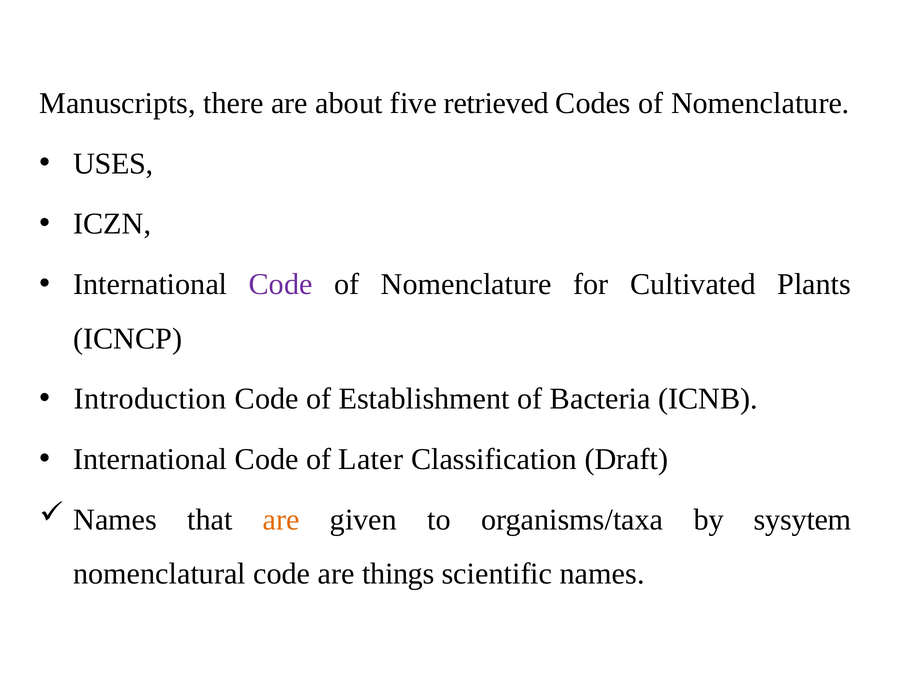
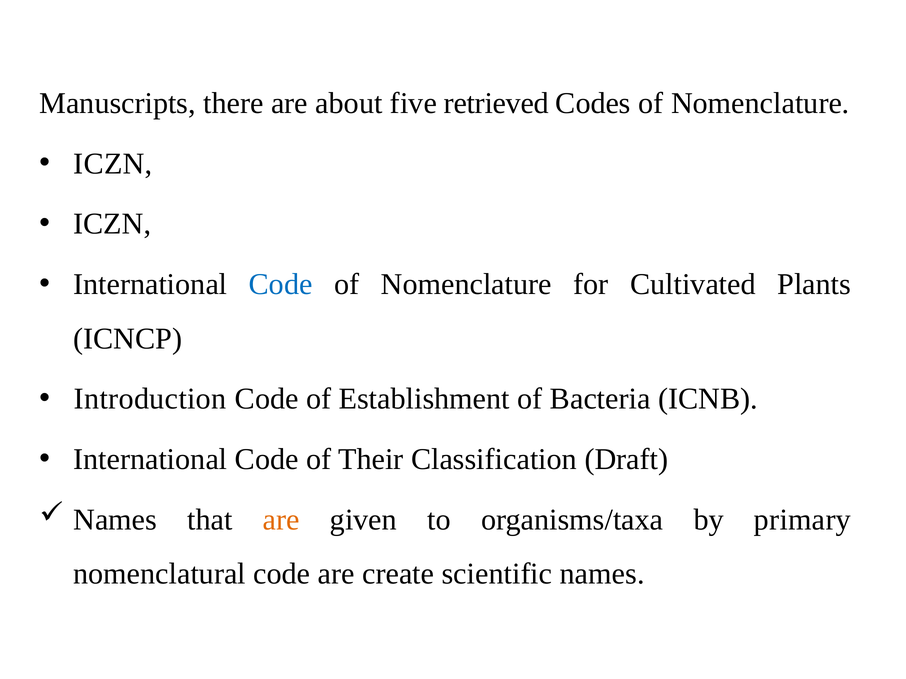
USES: USES -> ICZN (113, 164)
Code colour: purple -> blue (281, 284)
Later: Later -> Their (371, 460)
sysytem: sysytem -> primary (802, 520)
things: things -> create (398, 574)
